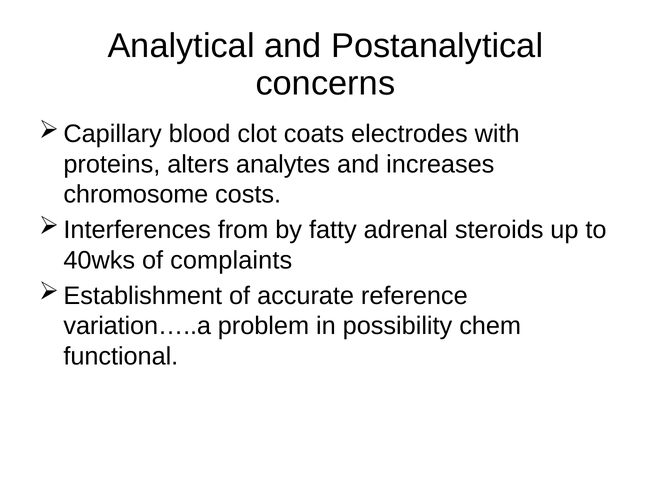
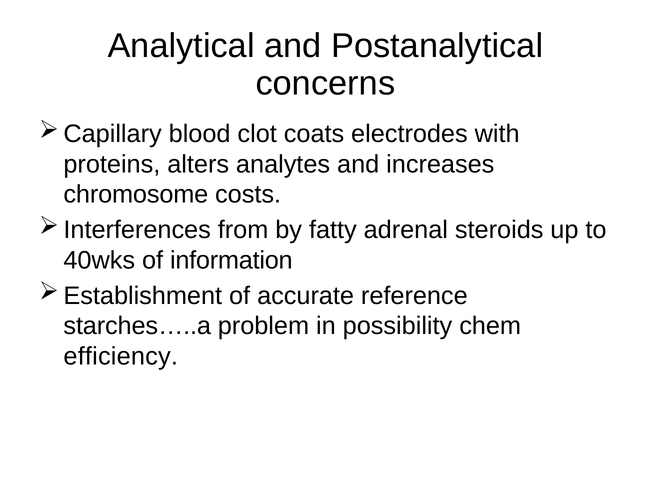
complaints: complaints -> information (231, 260)
variation…..a: variation…..a -> starches…..a (137, 326)
functional: functional -> efficiency (121, 356)
